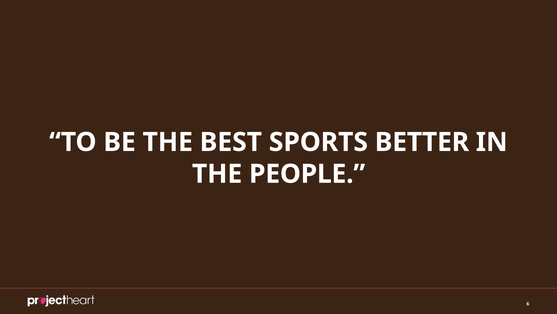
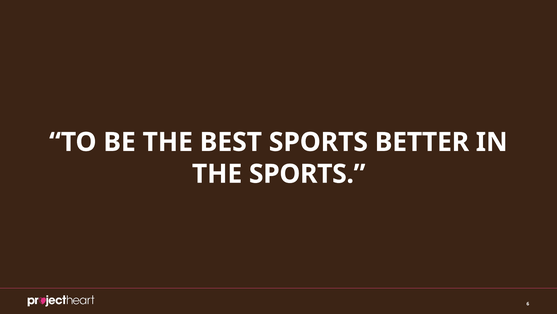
THE PEOPLE: PEOPLE -> SPORTS (307, 174)
